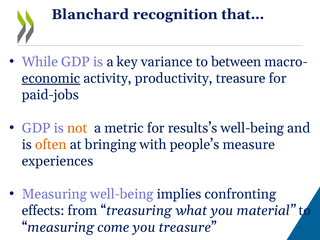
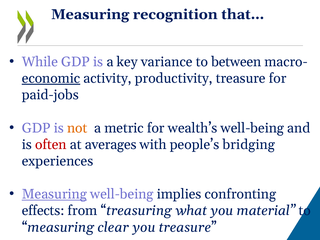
Blanchard: Blanchard -> Measuring (90, 14)
results’s: results’s -> wealth’s (193, 128)
often colour: orange -> red (51, 145)
bringing: bringing -> averages (111, 145)
measure: measure -> bridging (249, 145)
Measuring underline: none -> present (54, 194)
come: come -> clear (113, 227)
